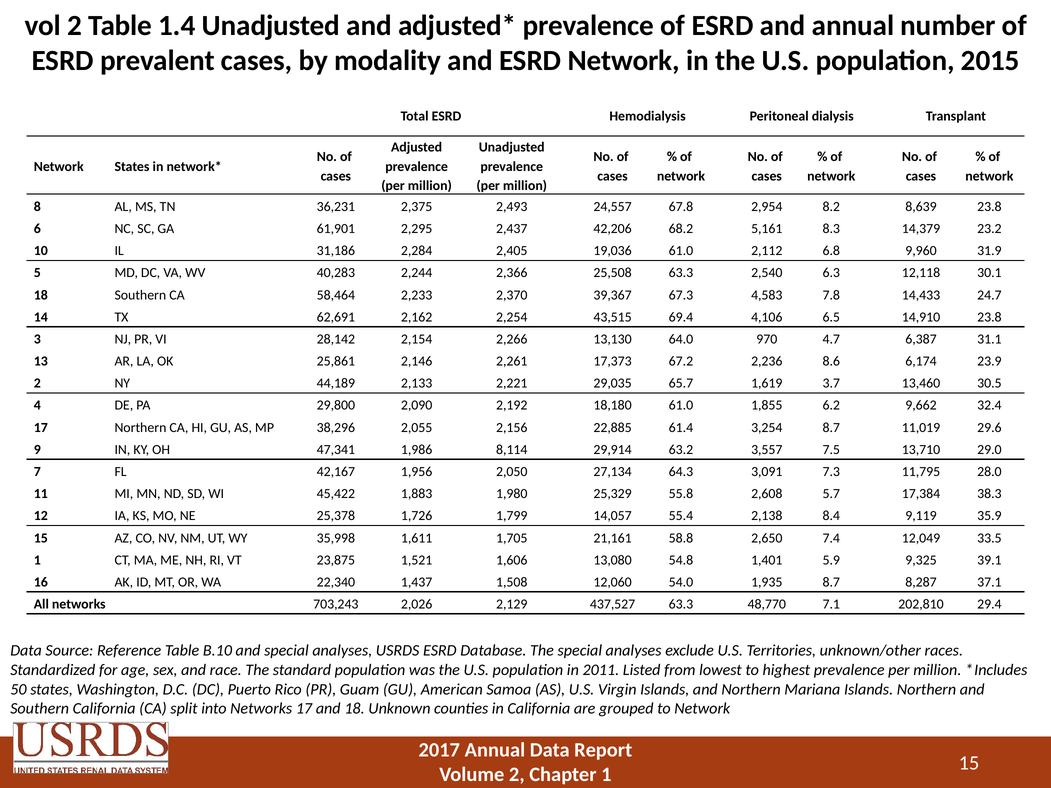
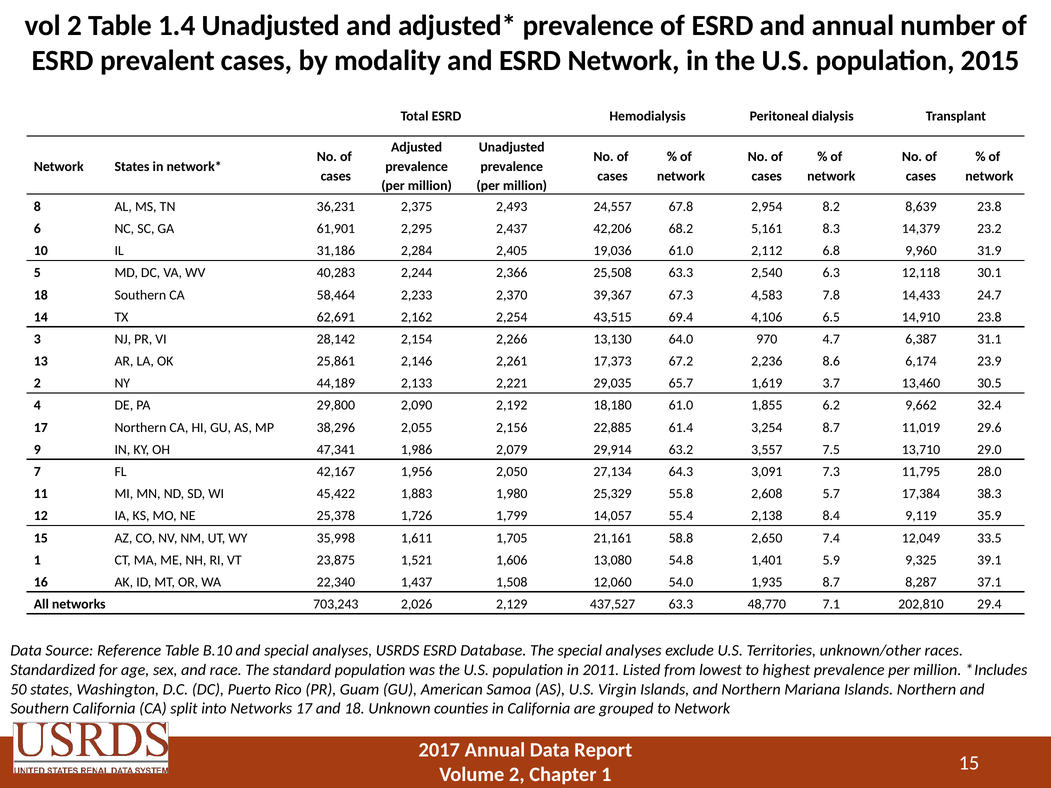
8,114: 8,114 -> 2,079 (512, 450)
